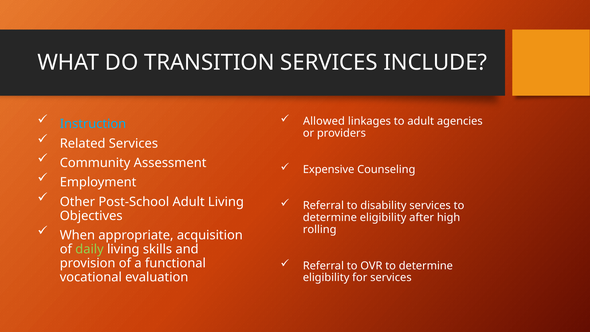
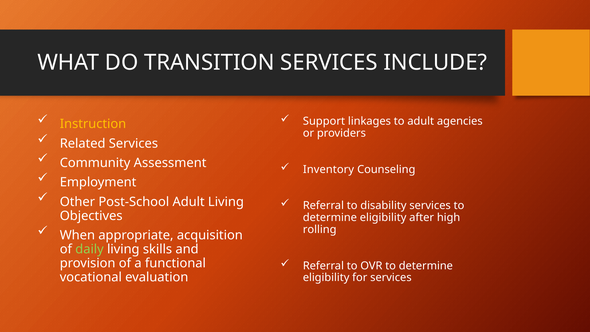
Allowed: Allowed -> Support (324, 121)
Instruction colour: light blue -> yellow (93, 124)
Expensive: Expensive -> Inventory (329, 169)
